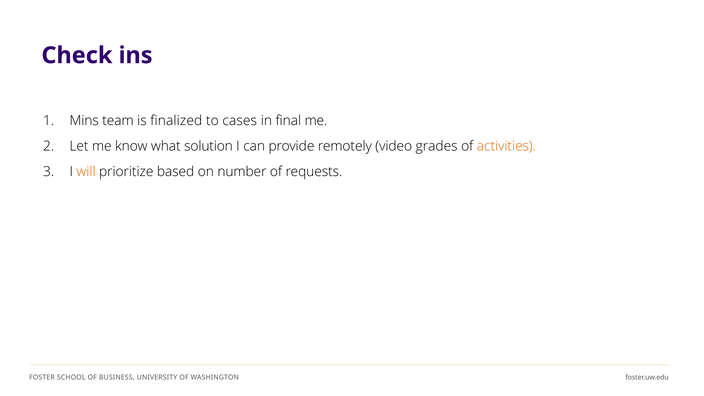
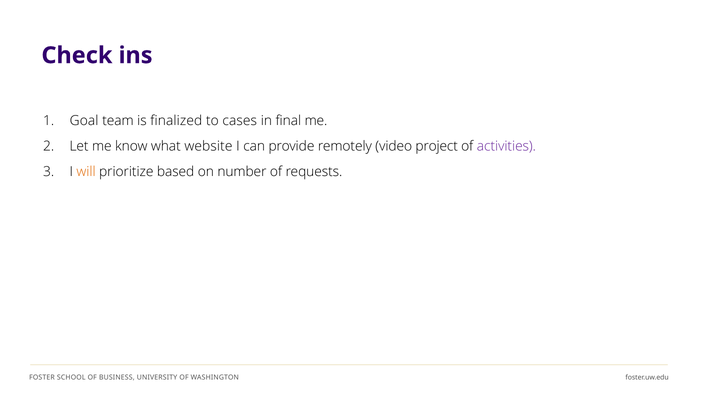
Mins: Mins -> Goal (84, 121)
solution: solution -> website (208, 146)
grades: grades -> project (437, 146)
activities colour: orange -> purple (506, 146)
